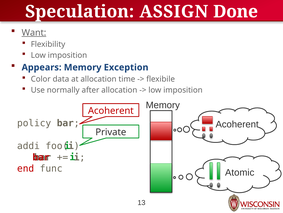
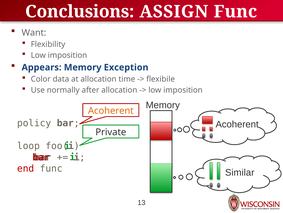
Speculation: Speculation -> Conclusions (80, 12)
ASSIGN Done: Done -> Func (235, 12)
Want underline: present -> none (34, 33)
Acoherent colour: red -> orange (111, 110)
addi: addi -> loop (28, 145)
Atomic: Atomic -> Similar (240, 172)
